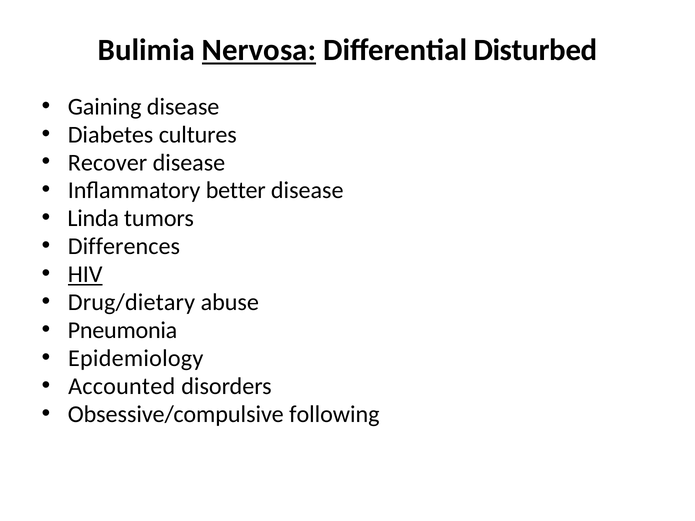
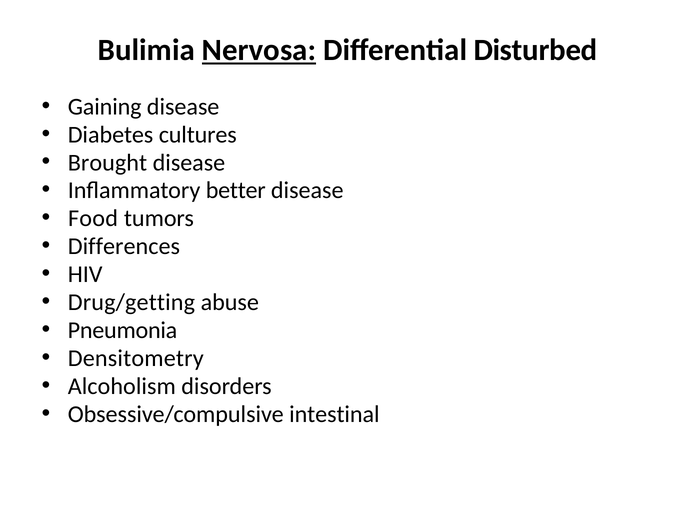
Recover: Recover -> Brought (107, 163)
Linda: Linda -> Food (93, 219)
HIV underline: present -> none (85, 274)
Drug/dietary: Drug/dietary -> Drug/getting (131, 302)
Epidemiology: Epidemiology -> Densitometry (136, 358)
Accounted: Accounted -> Alcoholism (122, 386)
following: following -> intestinal (334, 414)
